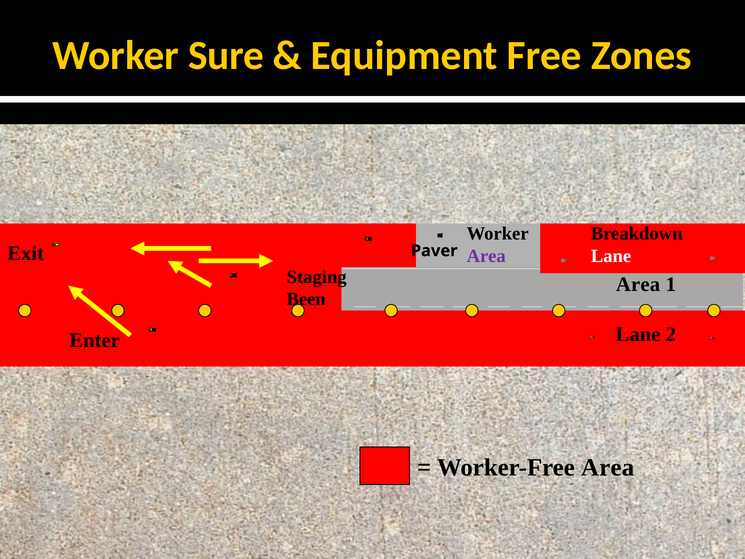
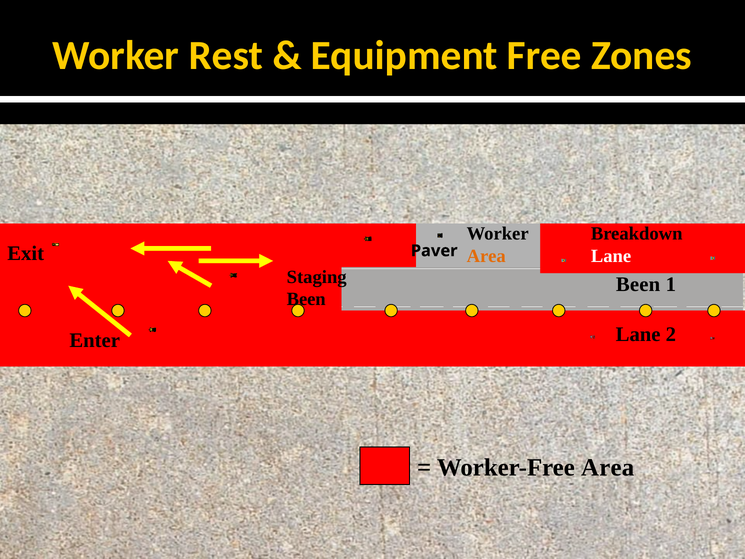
Sure: Sure -> Rest (226, 56)
Area colour: purple -> orange (486, 256)
Area: Area -> Been (638, 285)
